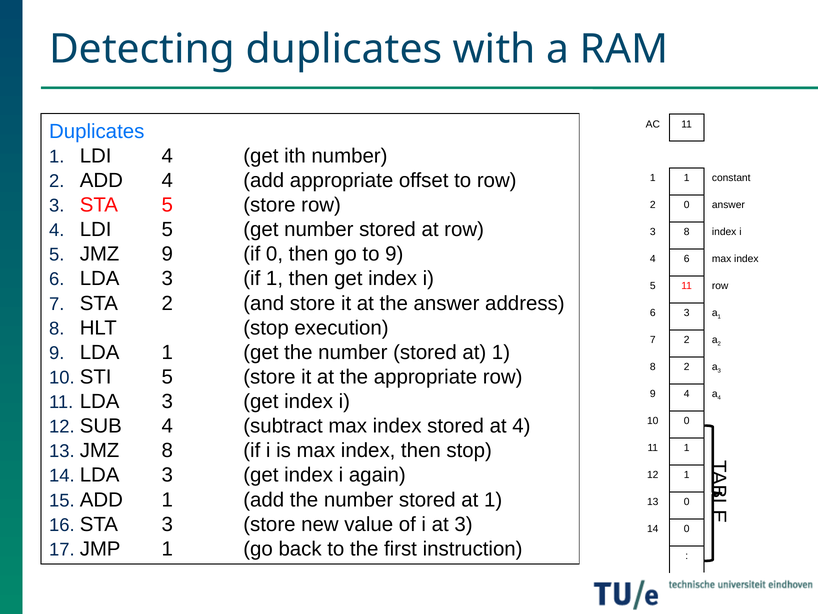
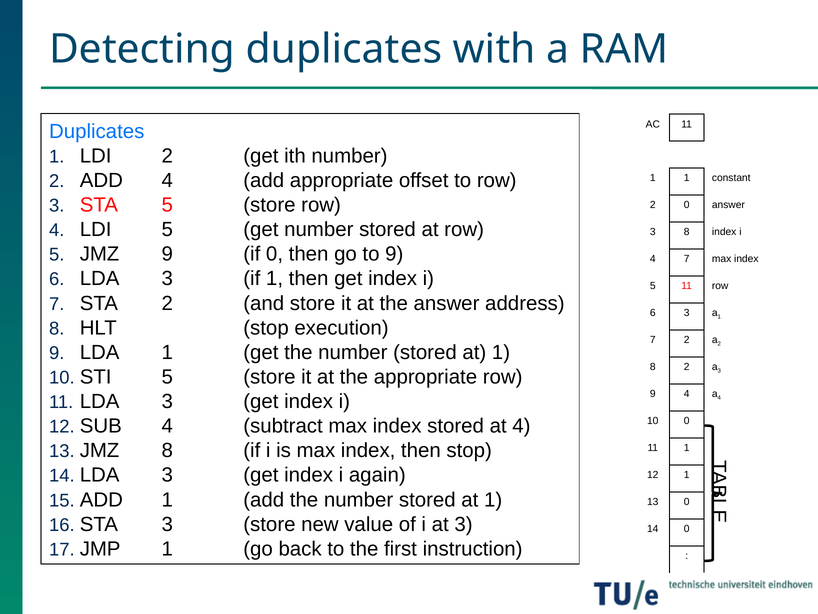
LDI 4: 4 -> 2 (167, 156)
4 6: 6 -> 7 (687, 259)
